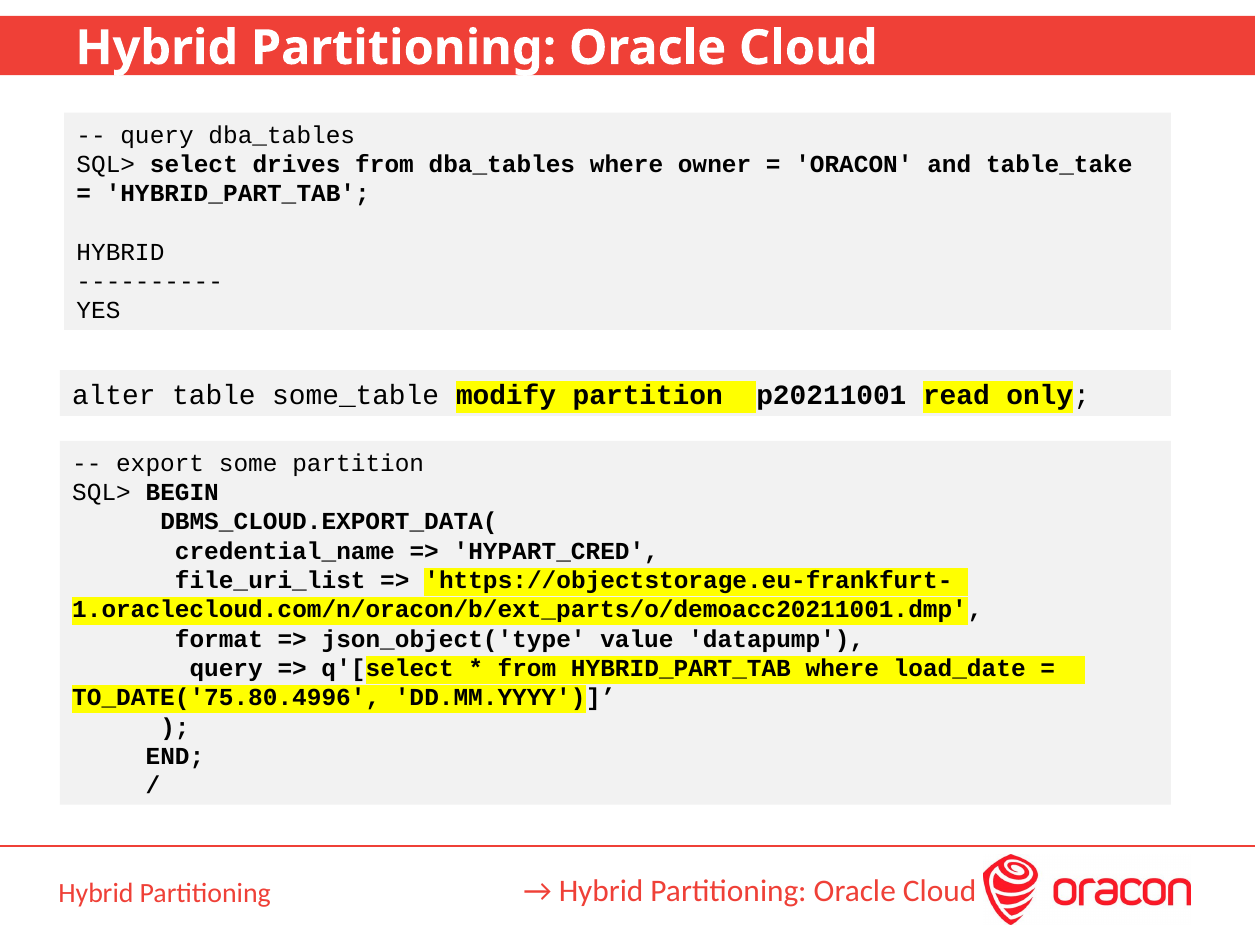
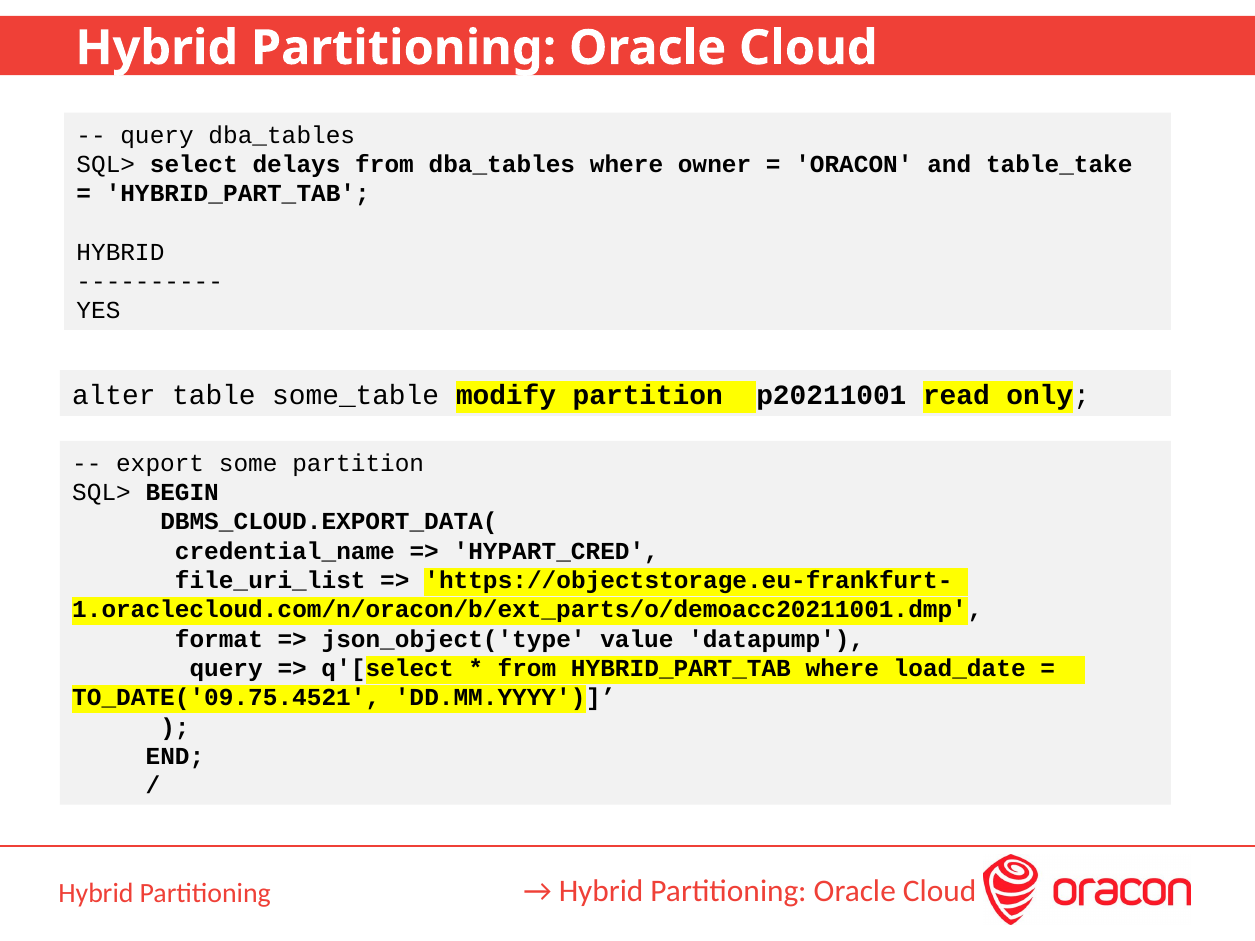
drives: drives -> delays (296, 164)
TO_DATE('75.80.4996: TO_DATE('75.80.4996 -> TO_DATE('09.75.4521 (226, 698)
